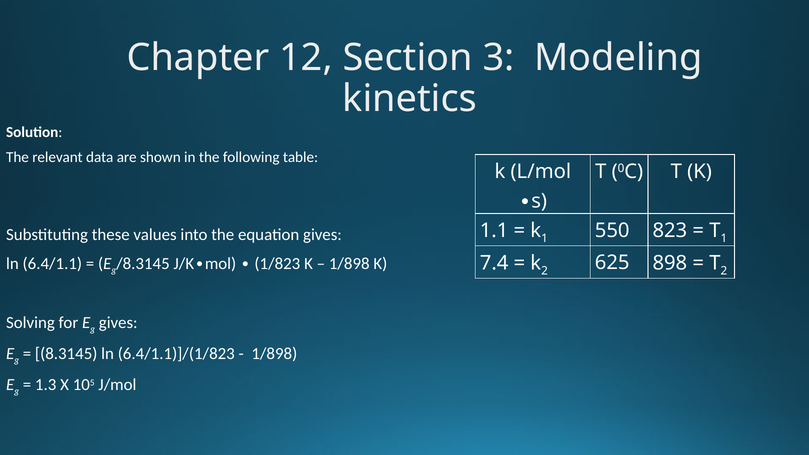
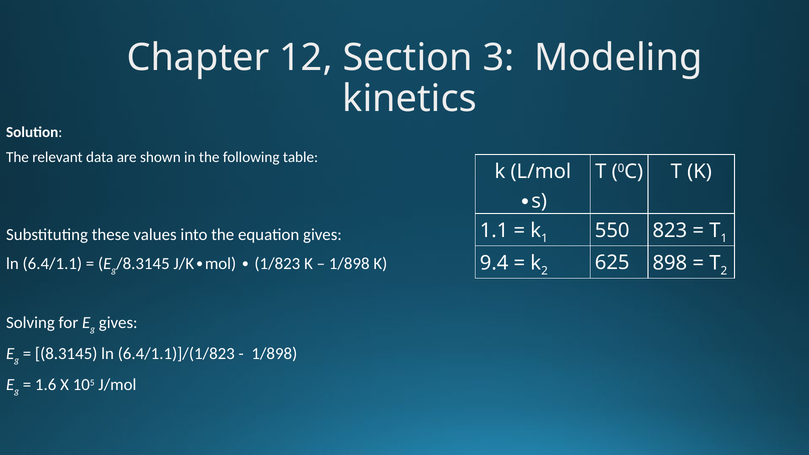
7.4: 7.4 -> 9.4 (494, 263)
1.3: 1.3 -> 1.6 (46, 385)
